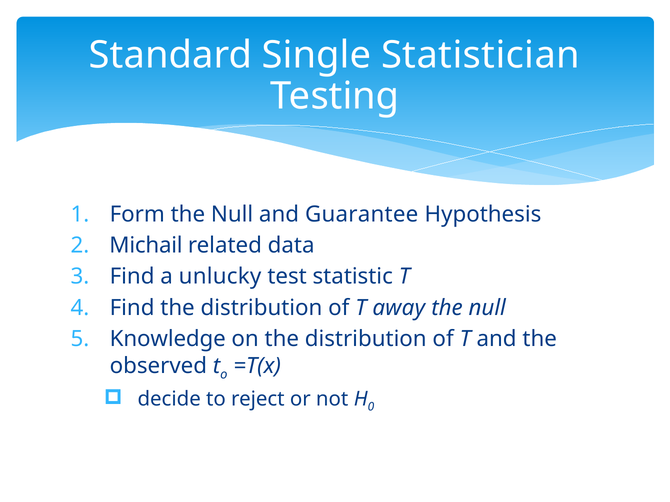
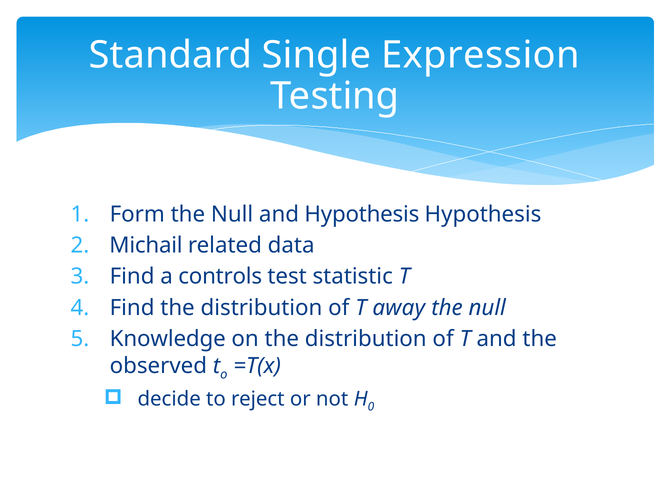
Statistician: Statistician -> Expression (481, 55)
and Guarantee: Guarantee -> Hypothesis (362, 214)
unlucky: unlucky -> controls (220, 277)
